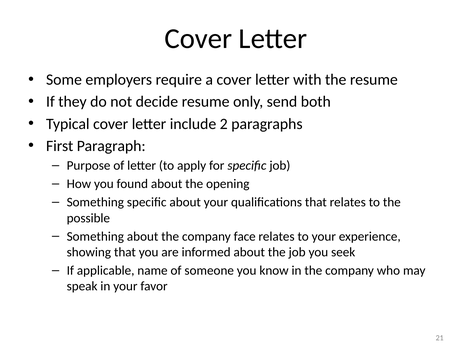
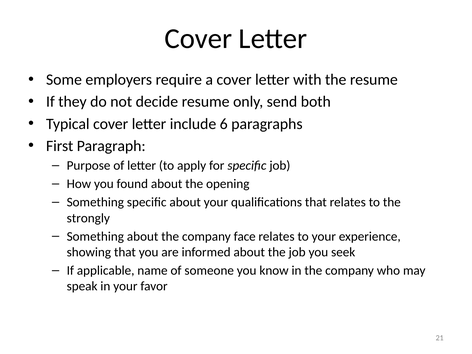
2: 2 -> 6 (224, 124)
possible: possible -> strongly (88, 218)
